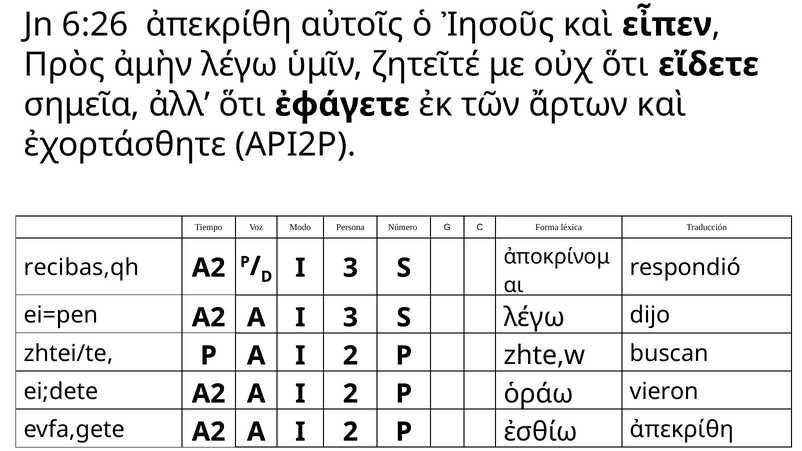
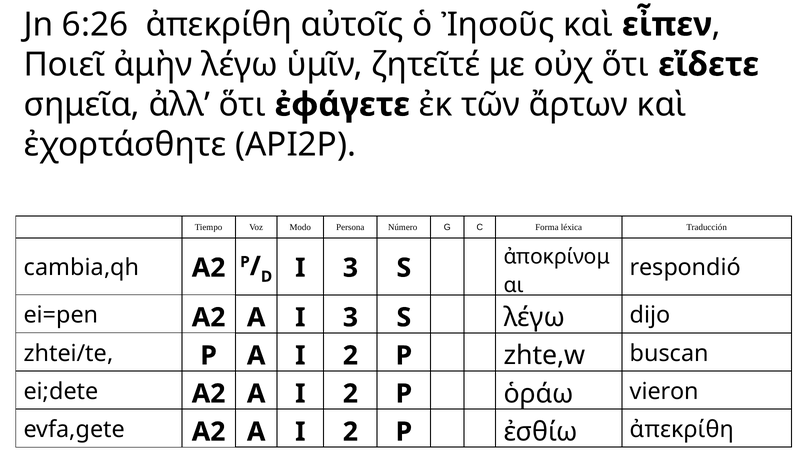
Πρὸς: Πρὸς -> Ποιεῖ (64, 65)
recibas,qh: recibas,qh -> cambia,qh (82, 268)
